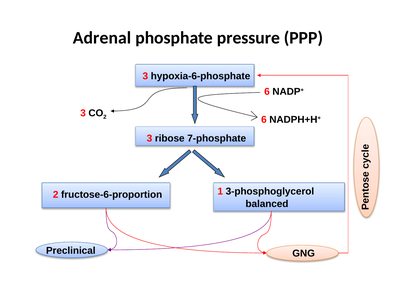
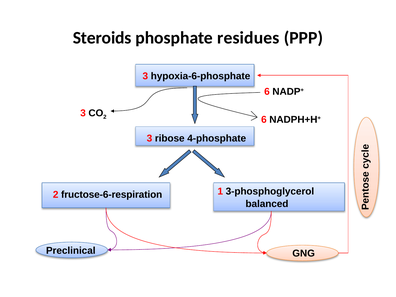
Adrenal: Adrenal -> Steroids (102, 38)
pressure: pressure -> residues (248, 38)
7-phosphate: 7-phosphate -> 4-phosphate (217, 138)
fructose-6-proportion: fructose-6-proportion -> fructose-6-respiration (112, 195)
